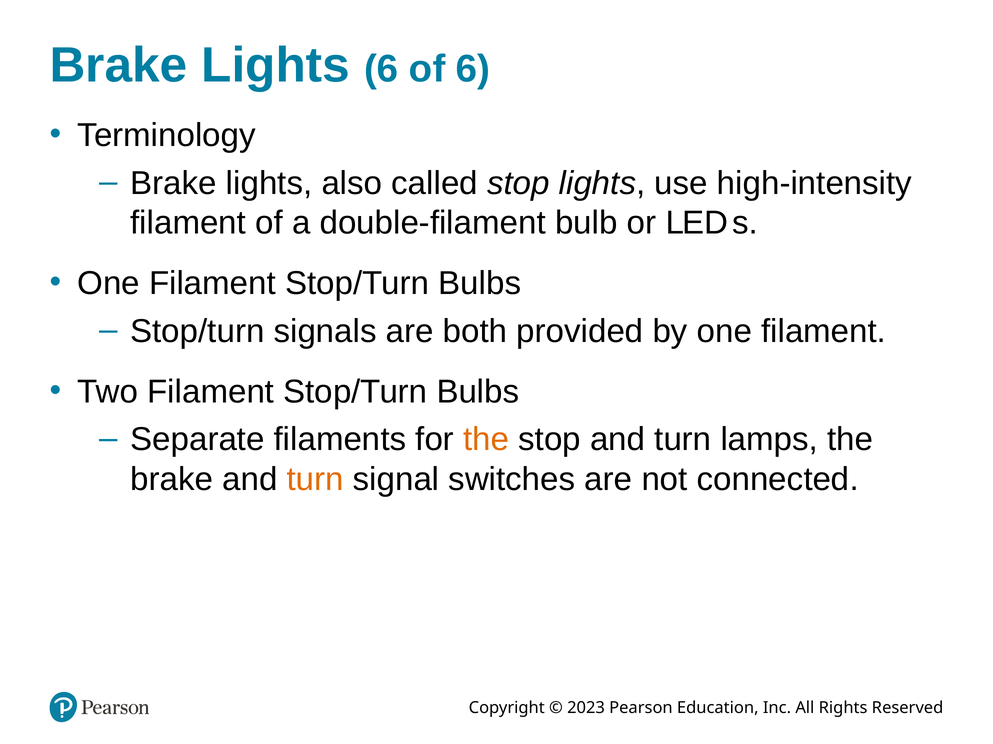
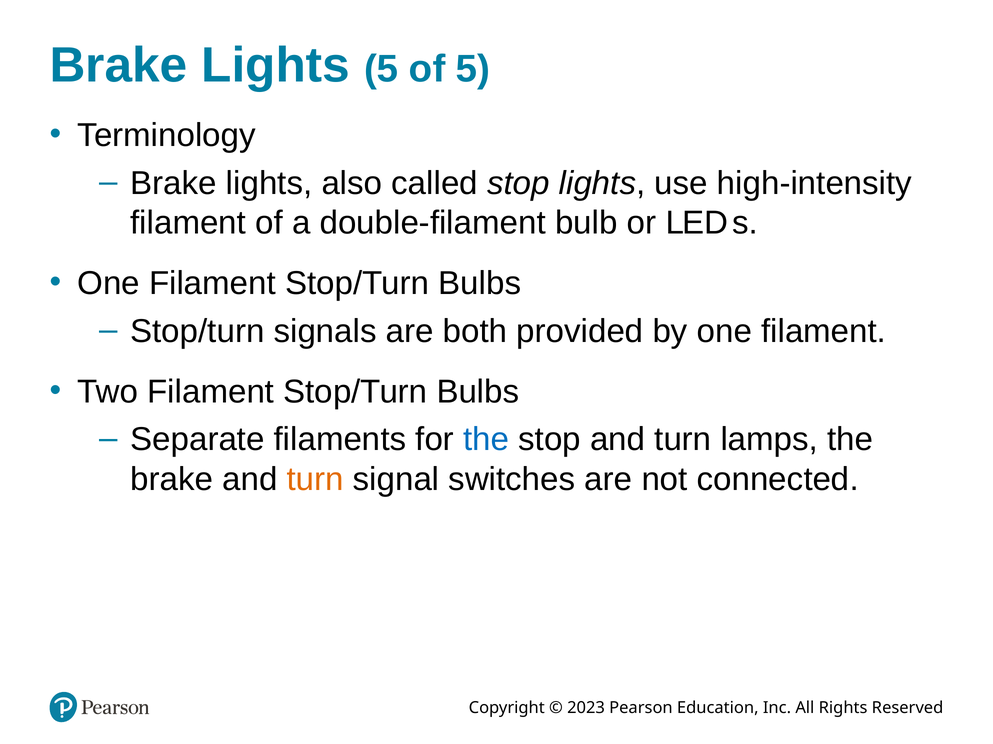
Lights 6: 6 -> 5 (381, 69)
of 6: 6 -> 5 (473, 69)
the colour: orange -> blue (486, 440)
